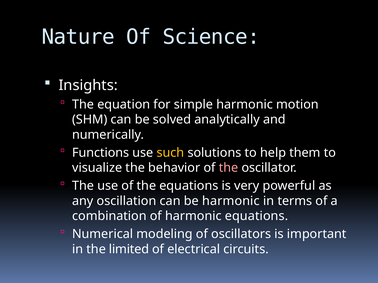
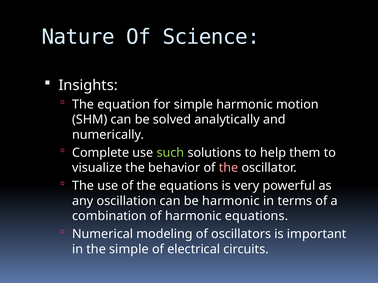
Functions: Functions -> Complete (101, 153)
such colour: yellow -> light green (170, 153)
the limited: limited -> simple (129, 250)
